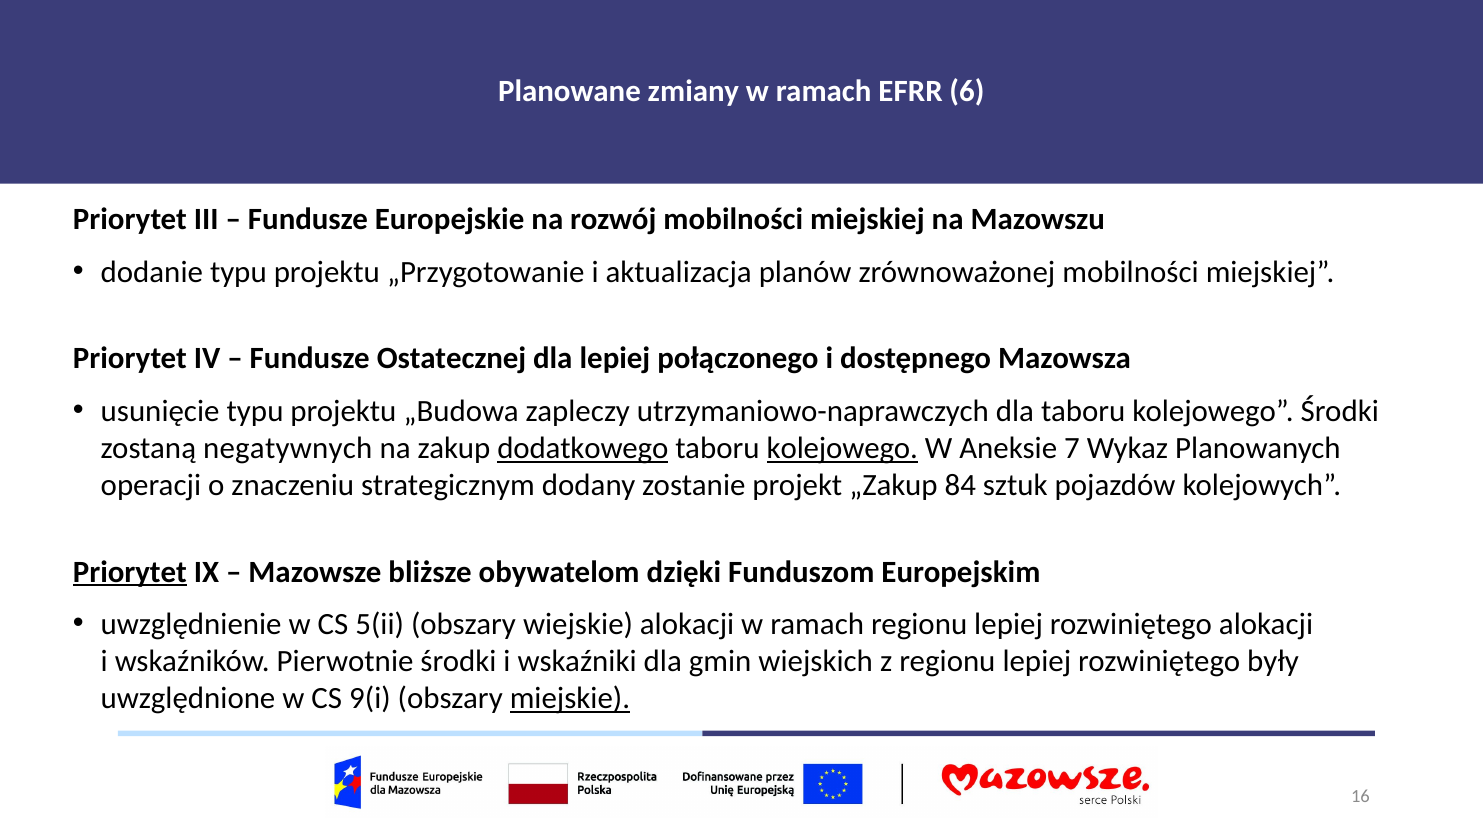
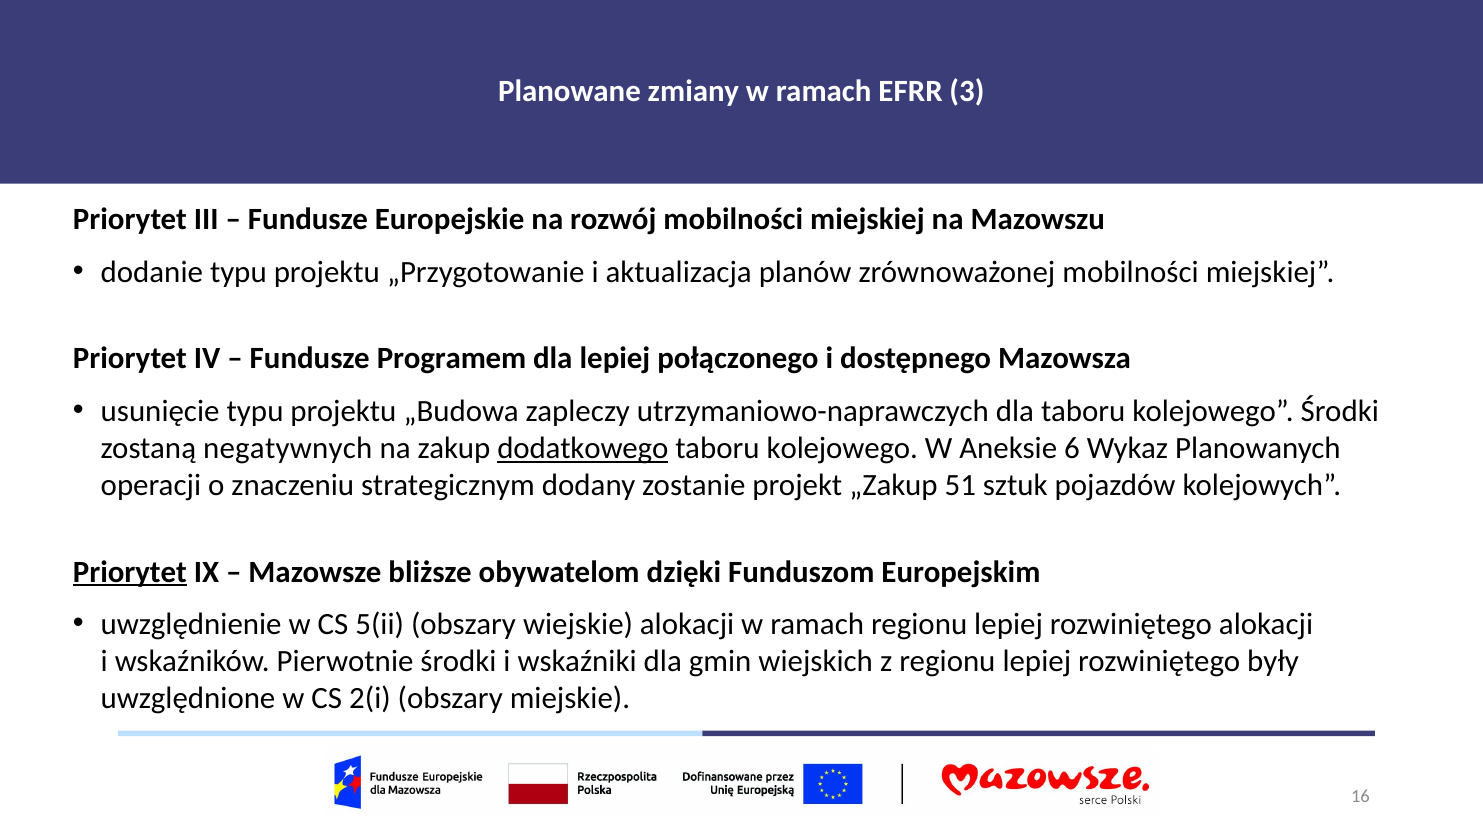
6: 6 -> 3 (967, 92)
Ostatecznej: Ostatecznej -> Programem (452, 359)
kolejowego underline: present -> none (842, 448)
7: 7 -> 6 (1072, 448)
84: 84 -> 51 (960, 485)
9(i: 9(i -> 2(i (370, 699)
miejskie underline: present -> none (570, 699)
